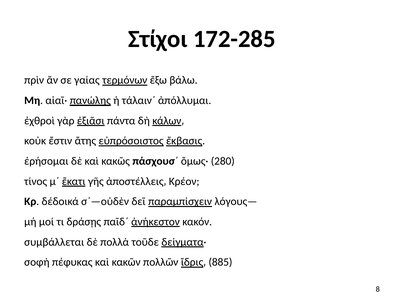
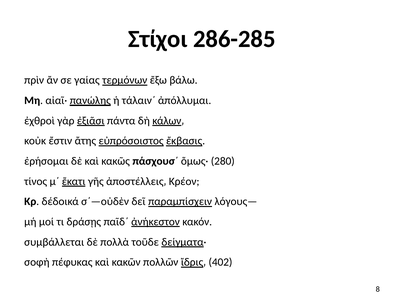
172-285: 172-285 -> 286-285 (234, 39)
885: 885 -> 402 (220, 262)
